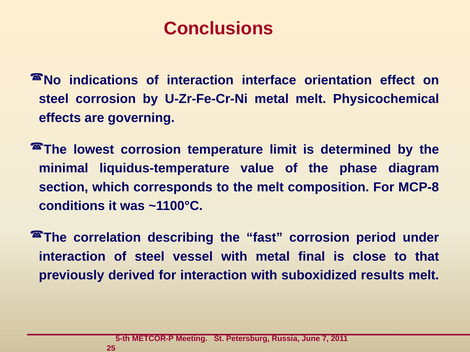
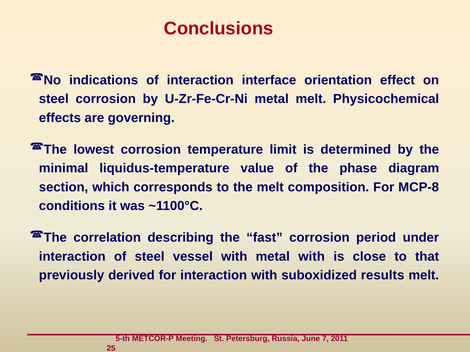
metal final: final -> with (312, 257)
